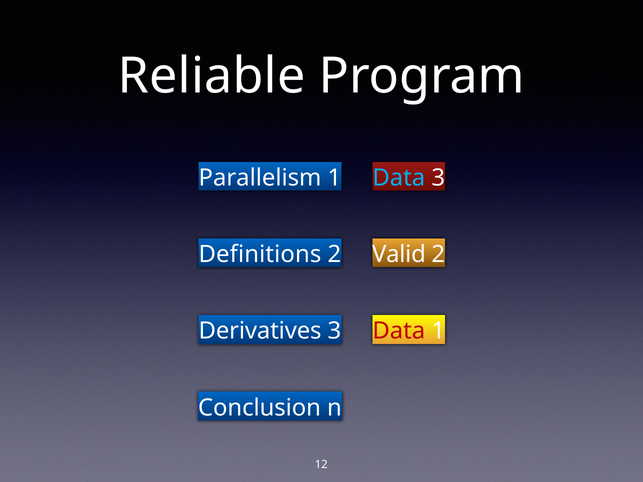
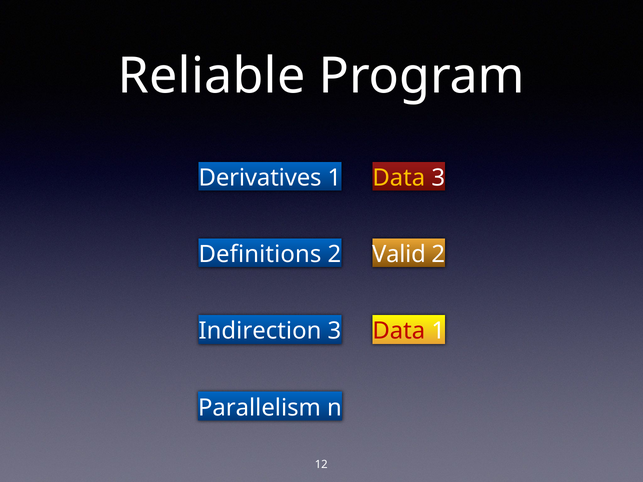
Parallelism: Parallelism -> Derivatives (260, 178)
Data colour: light blue -> yellow (399, 178)
Derivatives: Derivatives -> Indirection (260, 331)
Conclusion: Conclusion -> Parallelism (259, 408)
